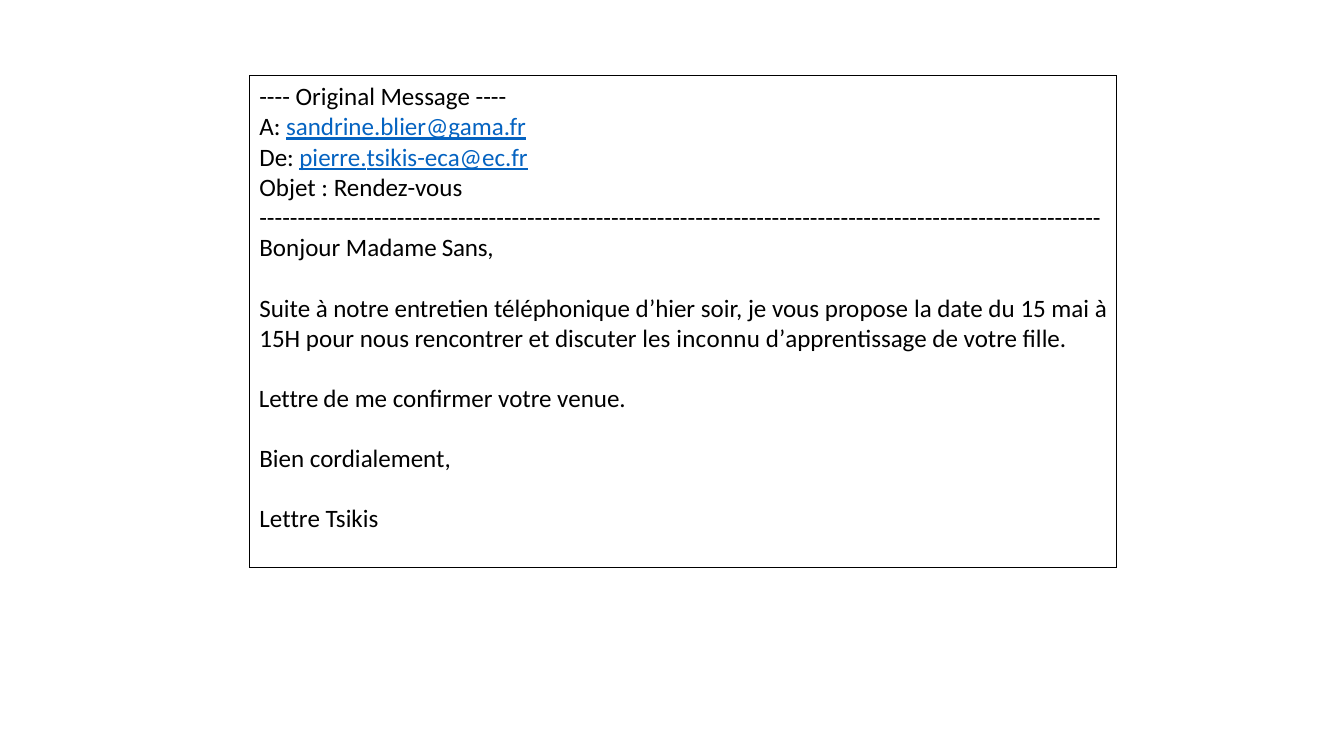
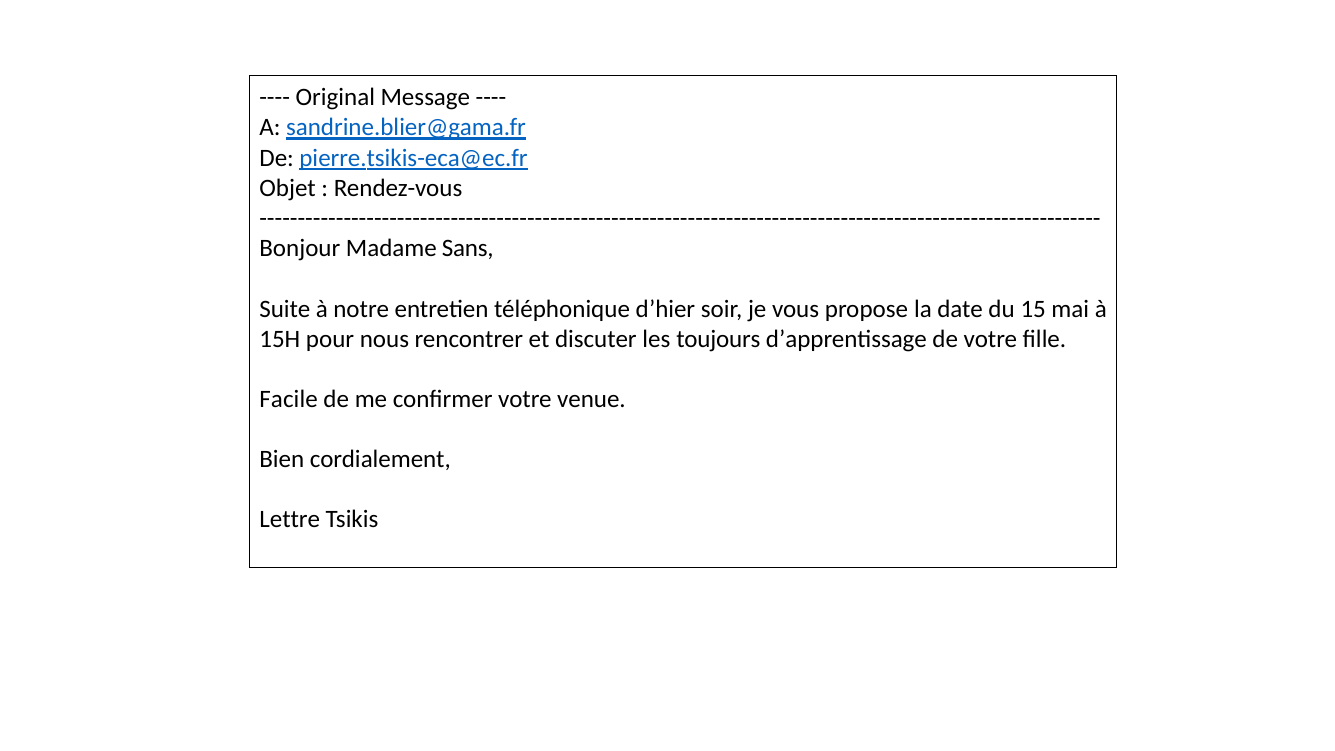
inconnu: inconnu -> toujours (718, 339)
Lettre: Lettre -> Facile (289, 399)
